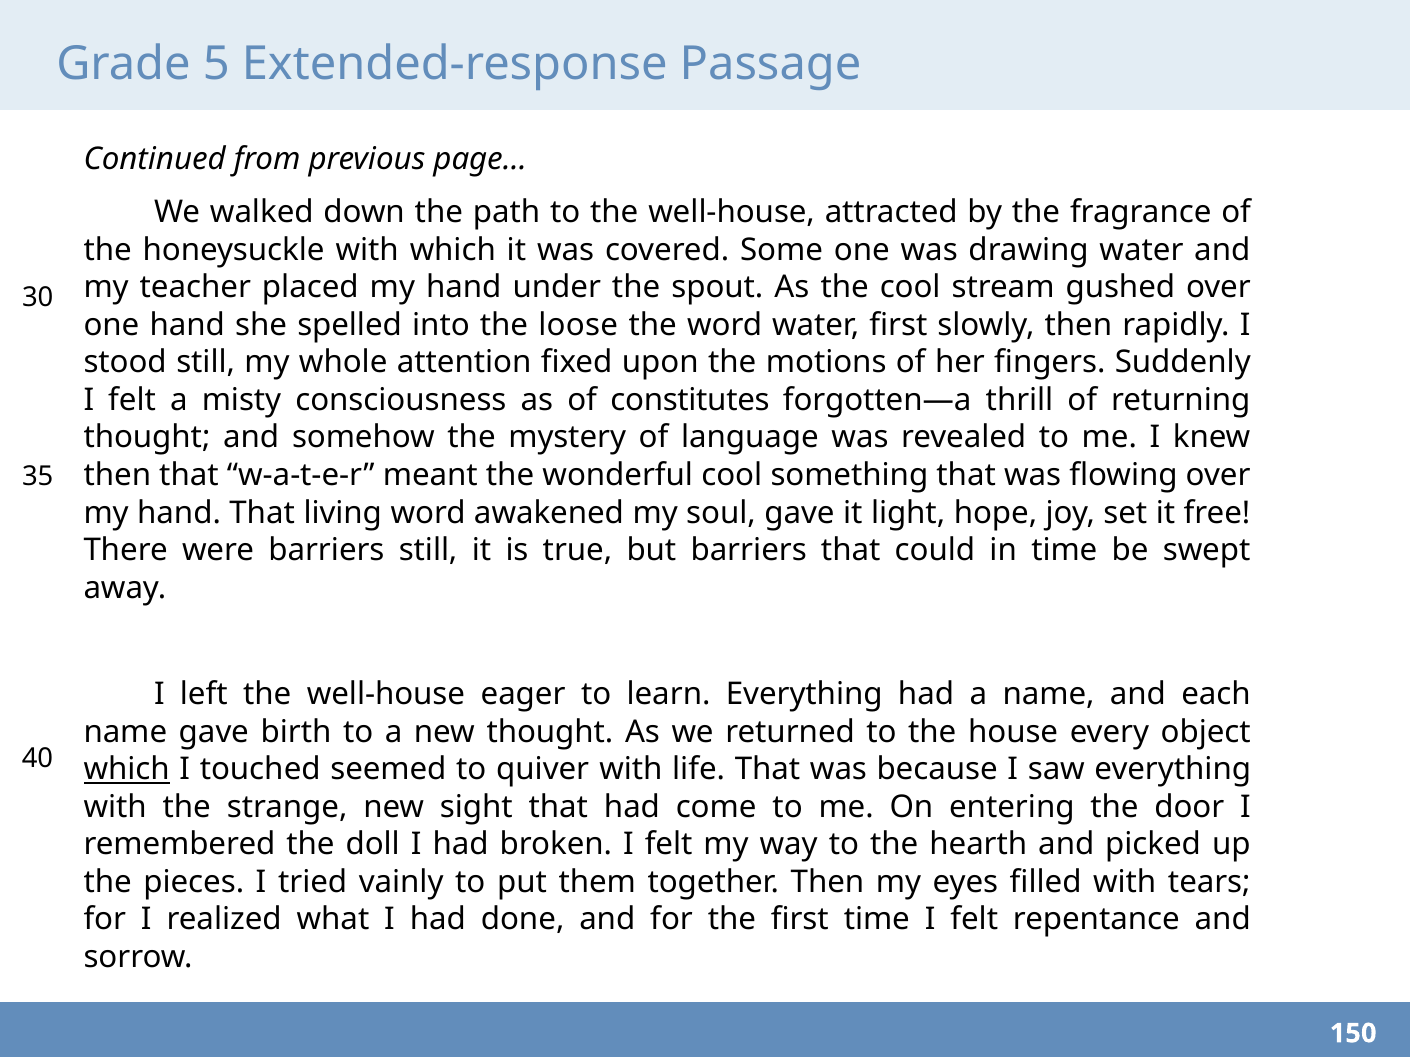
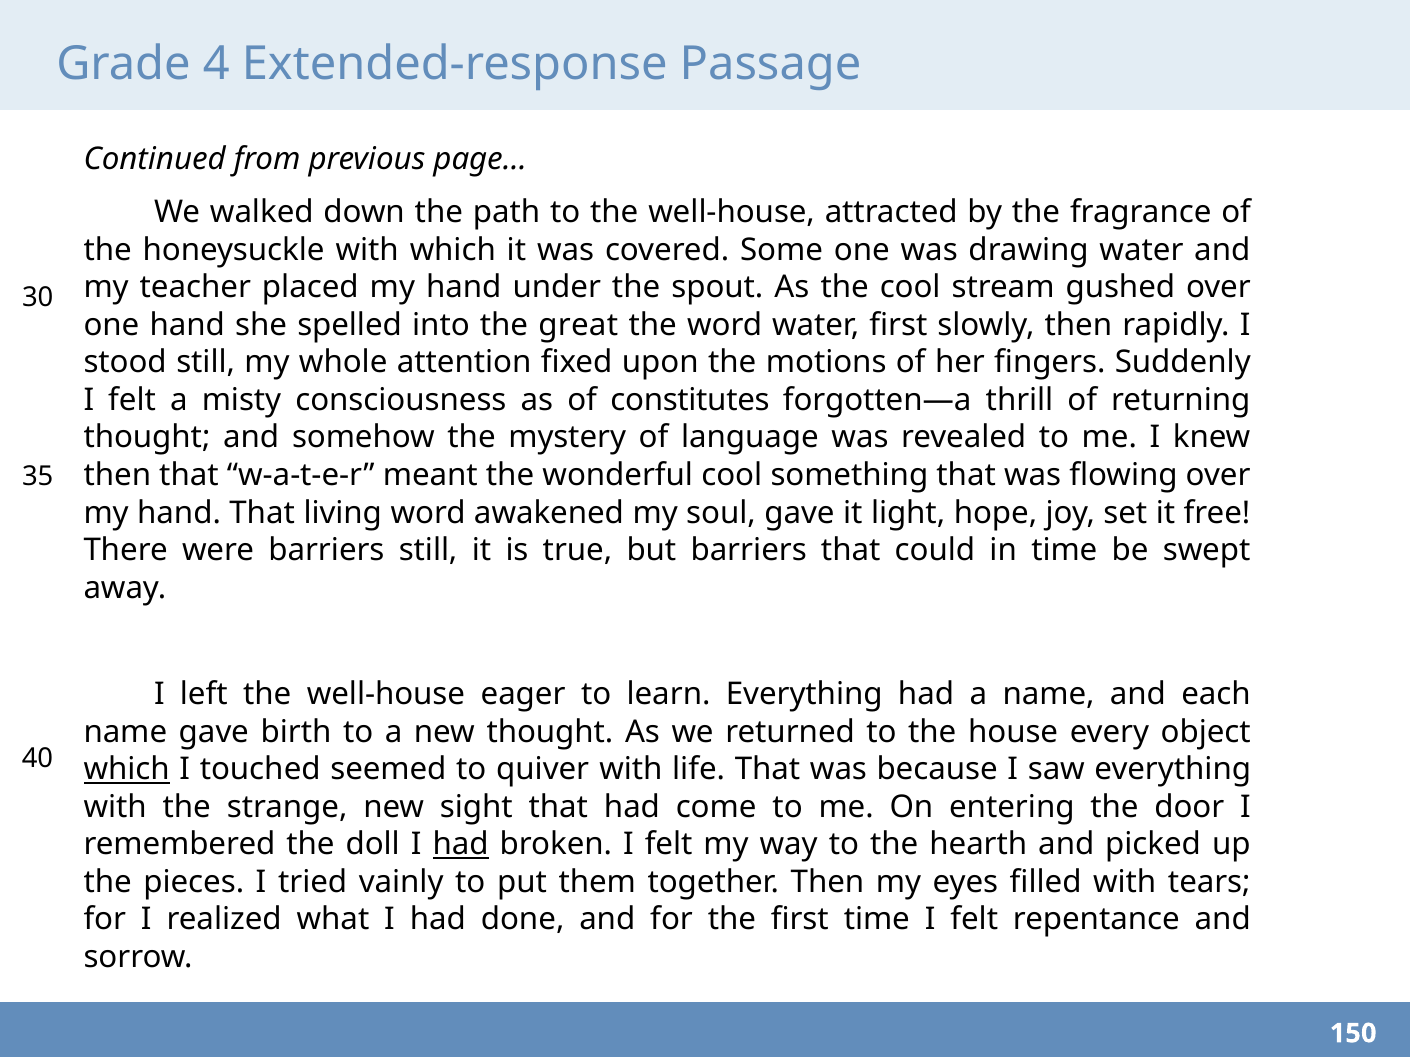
5: 5 -> 4 (216, 64)
loose: loose -> great (578, 325)
had underline: none -> present (461, 845)
